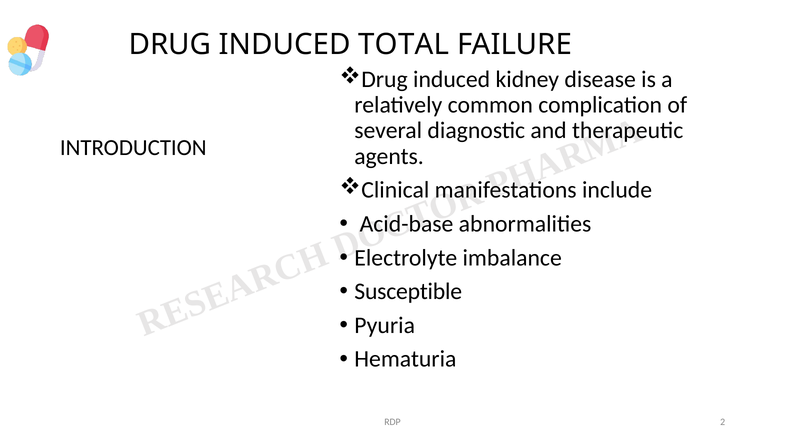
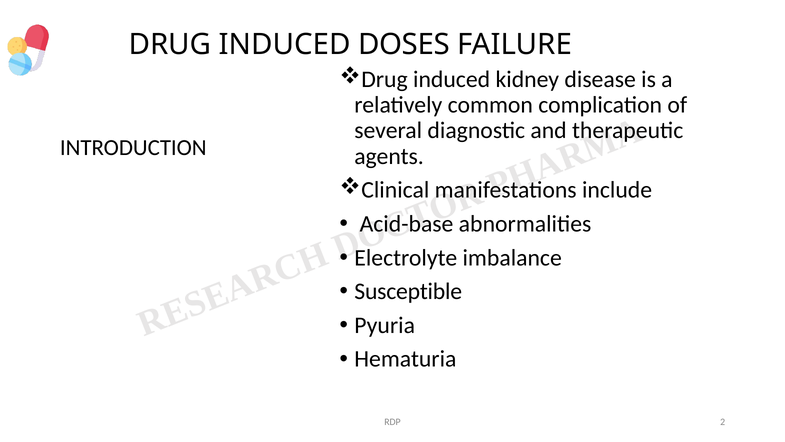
TOTAL: TOTAL -> DOSES (404, 45)
